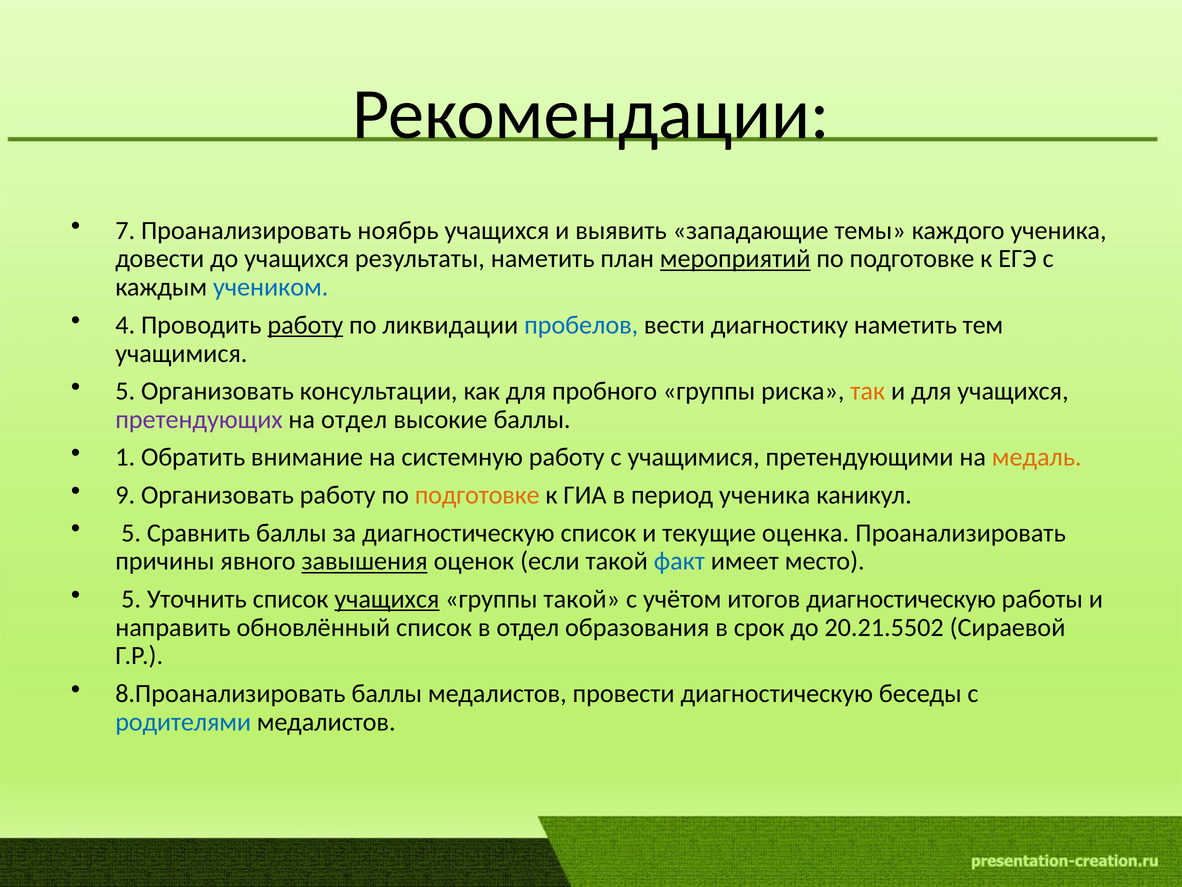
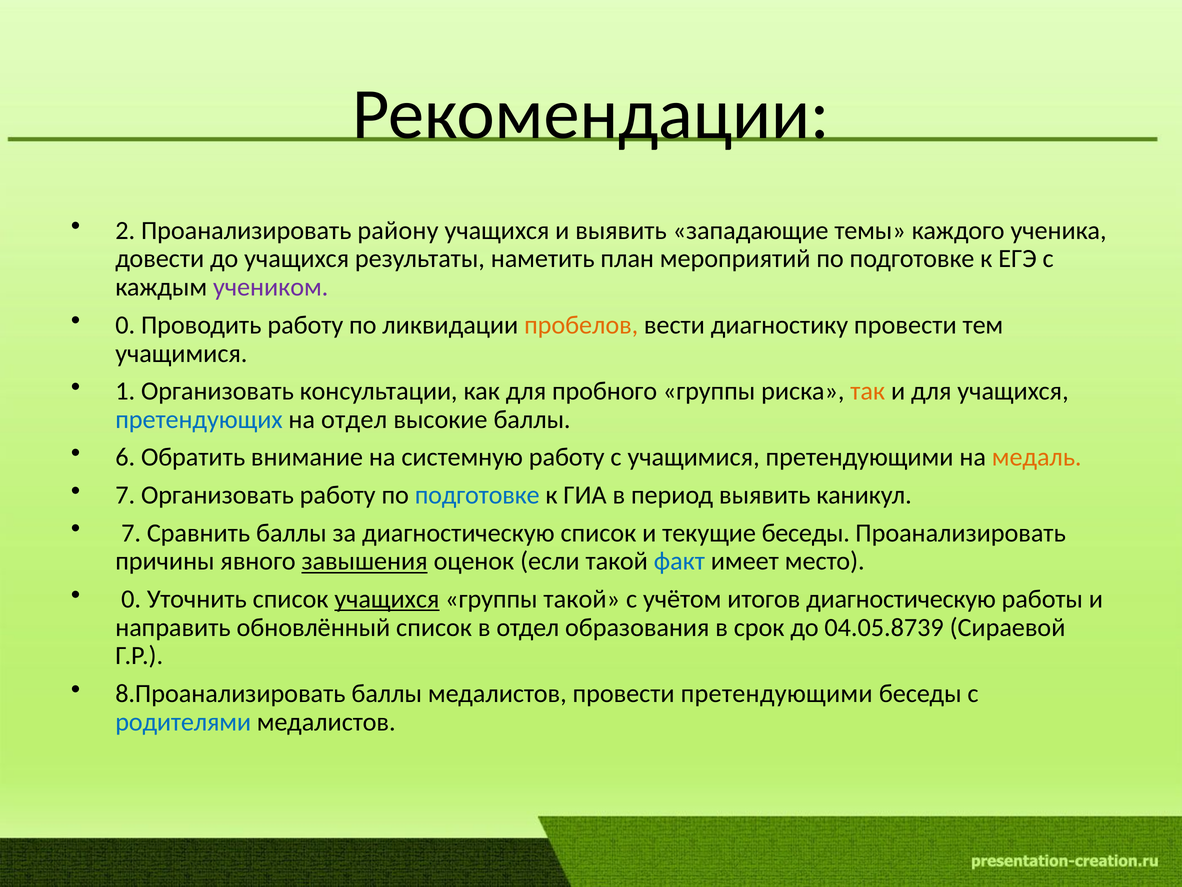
7: 7 -> 2 (125, 230)
ноябрь: ноябрь -> району (398, 230)
мероприятий underline: present -> none (735, 259)
учеником colour: blue -> purple (271, 287)
4: 4 -> 0 (125, 325)
работу underline: present -> none (305, 325)
пробелов colour: blue -> orange (581, 325)
диагностику наметить: наметить -> провести (905, 325)
5: 5 -> 1 (125, 391)
претендующих colour: purple -> blue (199, 419)
1: 1 -> 6 (125, 457)
9: 9 -> 7 (125, 495)
подготовке colour: orange -> blue (477, 495)
период ученика: ученика -> выявить (765, 495)
5: 5 -> 7 (131, 533)
текущие оценка: оценка -> беседы (806, 533)
5: 5 -> 0 (131, 599)
20.21.5502: 20.21.5502 -> 04.05.8739 (884, 627)
провести диагностическую: диагностическую -> претендующими (777, 693)
